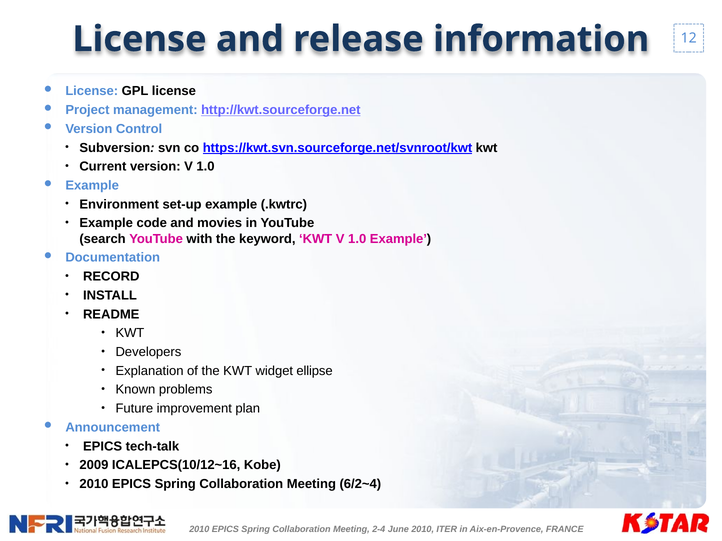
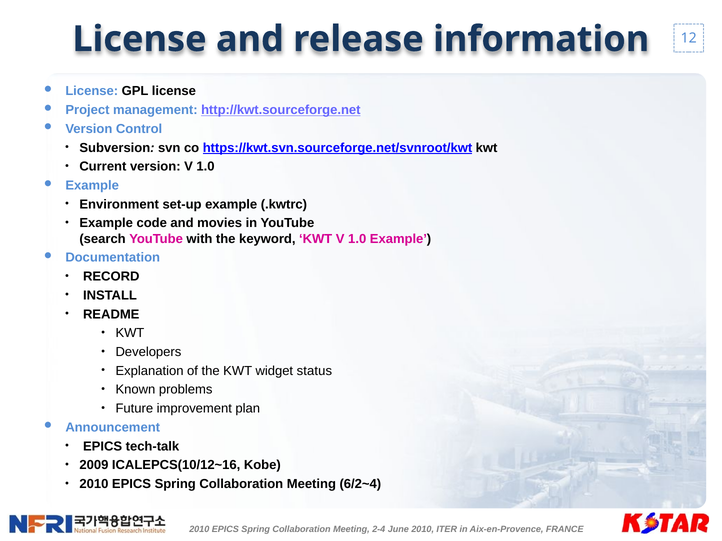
ellipse: ellipse -> status (314, 371)
